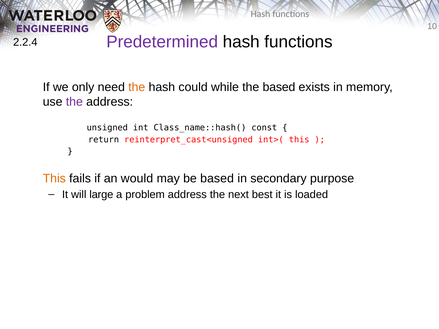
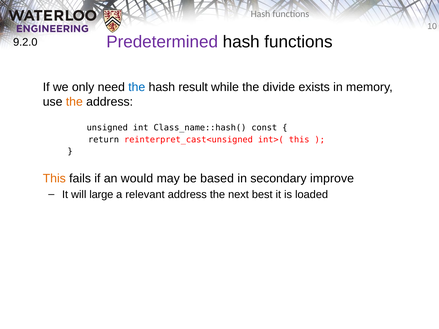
2.2.4: 2.2.4 -> 9.2.0 (25, 42)
the colour: orange -> blue (137, 87)
could: could -> result (193, 87)
the based: based -> divide (279, 87)
the colour: purple -> orange (74, 102)
purpose: purpose -> improve (332, 179)
problem: problem -> relevant (145, 195)
